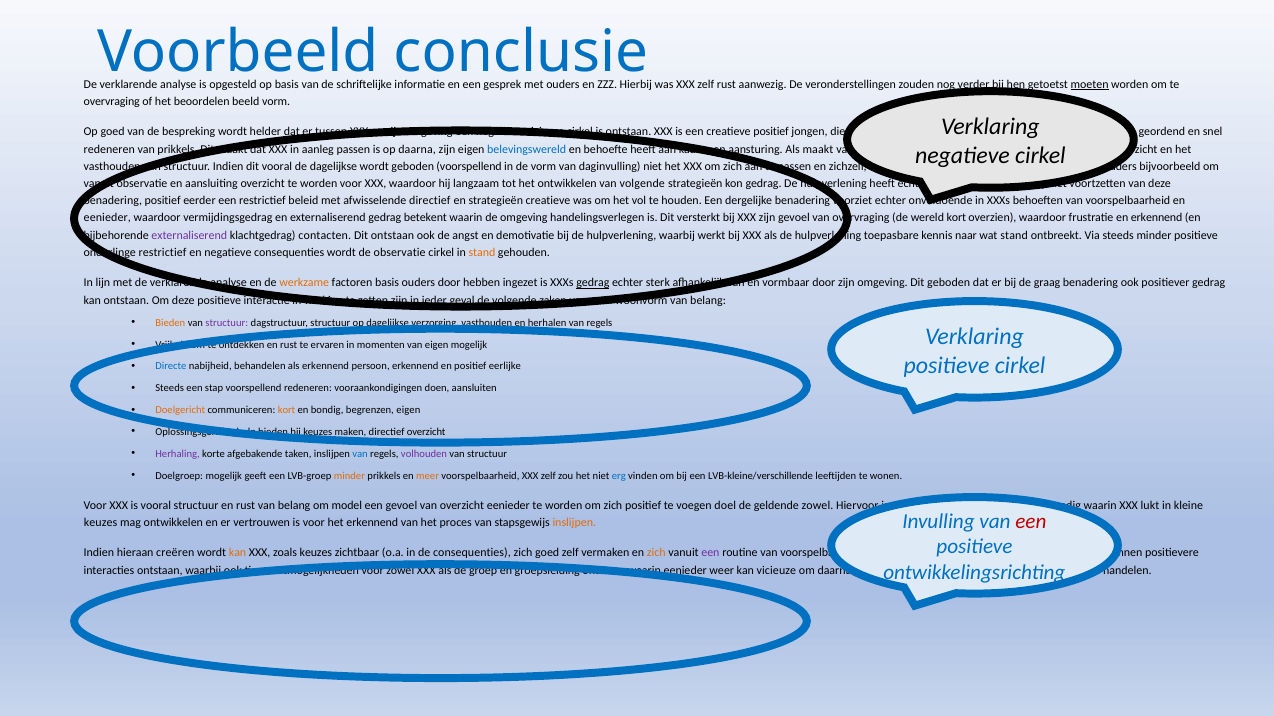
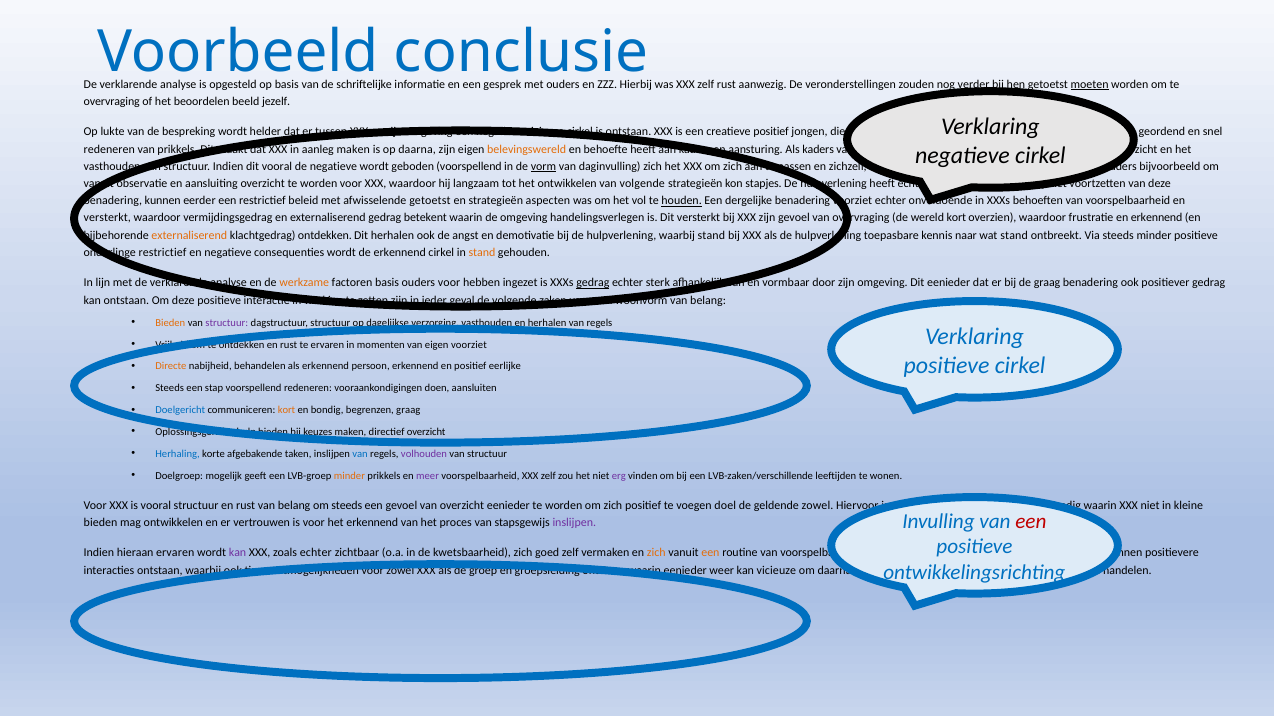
beeld vorm: vorm -> jezelf (276, 102)
Op goed: goed -> lukte (113, 132)
passen: passen -> maken (353, 149)
belevingswereld colour: blue -> orange (527, 149)
Als maakt: maakt -> kaders (818, 149)
de dagelijkse: dagelijkse -> negatieve (333, 167)
vorm underline: none -> present (543, 167)
daginvulling niet: niet -> zich (653, 167)
kon gedrag: gedrag -> stapjes (764, 184)
positief: positief -> kunnen (163, 201)
afwisselende directief: directief -> getoetst (430, 201)
strategieën creatieve: creatieve -> aspecten (548, 201)
houden underline: none -> present (682, 201)
eenieder: eenieder -> versterkt (107, 218)
externaliserend colour: purple -> orange (189, 235)
klachtgedrag contacten: contacten -> ontdekken (325, 235)
Dit ontstaan: ontstaan -> herhalen (393, 235)
waarbij werkt: werkt -> stand (711, 235)
de observatie: observatie -> erkennend (400, 253)
ouders door: door -> voor (449, 283)
Dit geboden: geboden -> eenieder (949, 283)
eigen mogelijk: mogelijk -> voorziet (469, 345)
Directe colour: blue -> orange (171, 367)
Doelgericht colour: orange -> blue (180, 410)
begrenzen eigen: eigen -> graag (408, 410)
Herhaling colour: purple -> blue (178, 454)
meer colour: orange -> purple (428, 476)
erg colour: blue -> purple (619, 476)
LVB-kleine/verschillende: LVB-kleine/verschillende -> LVB-zaken/verschillende (761, 476)
om model: model -> steeds (347, 506)
XXX lukt: lukt -> niet (1150, 506)
keuzes: keuzes -> bieden (101, 523)
inslijpen colour: orange -> purple (574, 523)
hieraan creëren: creëren -> ervaren (175, 554)
kan colour: orange -> purple (238, 554)
zoals keuzes: keuzes -> echter (316, 554)
de consequenties: consequenties -> kwetsbaarheid (472, 554)
een colour: purple -> orange (710, 554)
